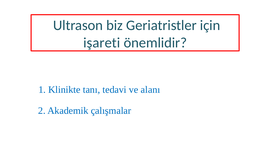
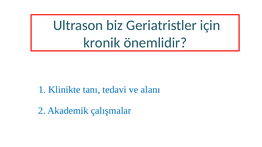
işareti: işareti -> kronik (102, 43)
